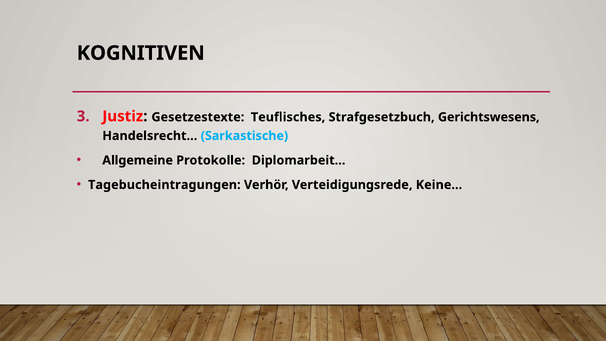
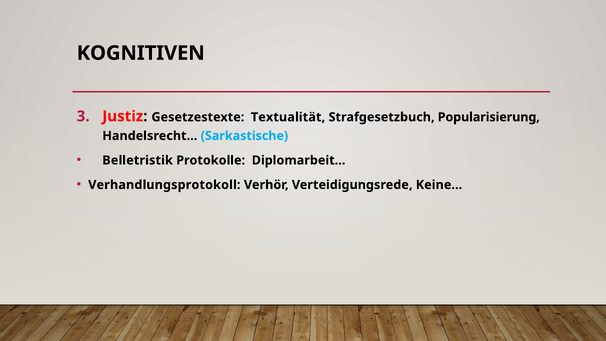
Teuflisches: Teuflisches -> Textualität (288, 117)
Gerichtswesens: Gerichtswesens -> Popularisierung (489, 117)
Allgemeine: Allgemeine -> Belletristik (138, 160)
Tagebucheintragungen: Tagebucheintragungen -> Verhandlungsprotokoll (164, 185)
